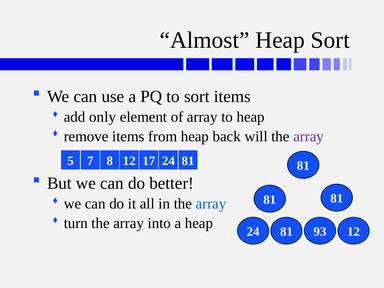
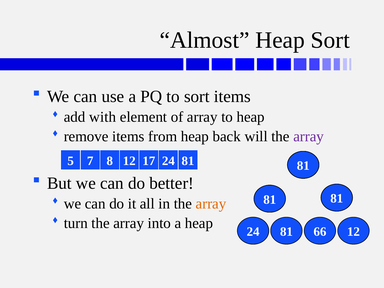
only: only -> with (103, 117)
array colour: blue -> orange (211, 204)
93: 93 -> 66 (320, 232)
